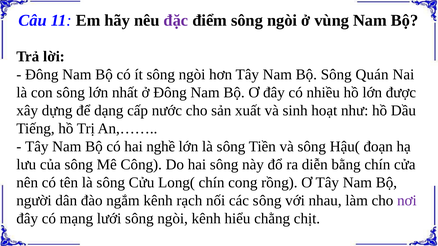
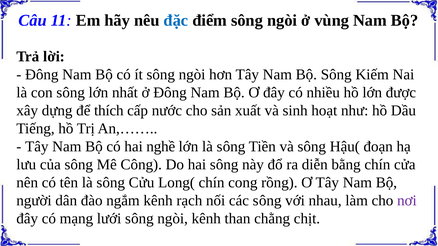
đặc colour: purple -> blue (176, 20)
Quán: Quán -> Kiếm (372, 74)
dạng: dạng -> thích (109, 111)
hiểu: hiểu -> than (237, 219)
